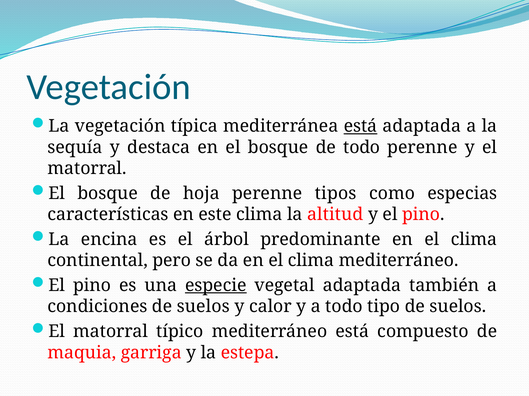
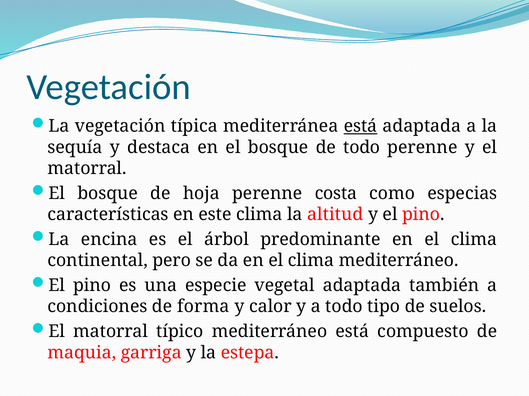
tipos: tipos -> costa (336, 194)
especie underline: present -> none (216, 286)
condiciones de suelos: suelos -> forma (203, 307)
